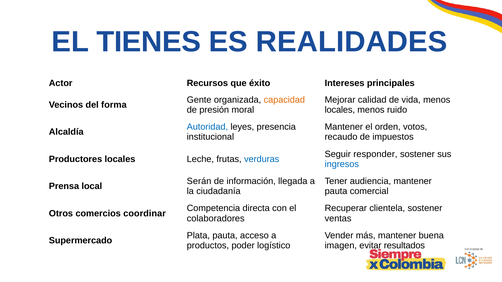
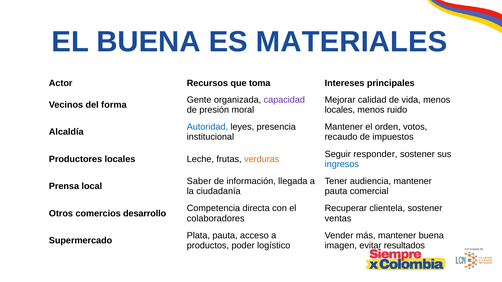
EL TIENES: TIENES -> BUENA (149, 42)
REALIDADES: REALIDADES -> MATERIALES (352, 42)
éxito: éxito -> toma (260, 83)
capacidad colour: orange -> purple (284, 100)
verduras colour: blue -> orange (262, 159)
Serán: Serán -> Saber (199, 181)
coordinar: coordinar -> desarrollo (145, 214)
